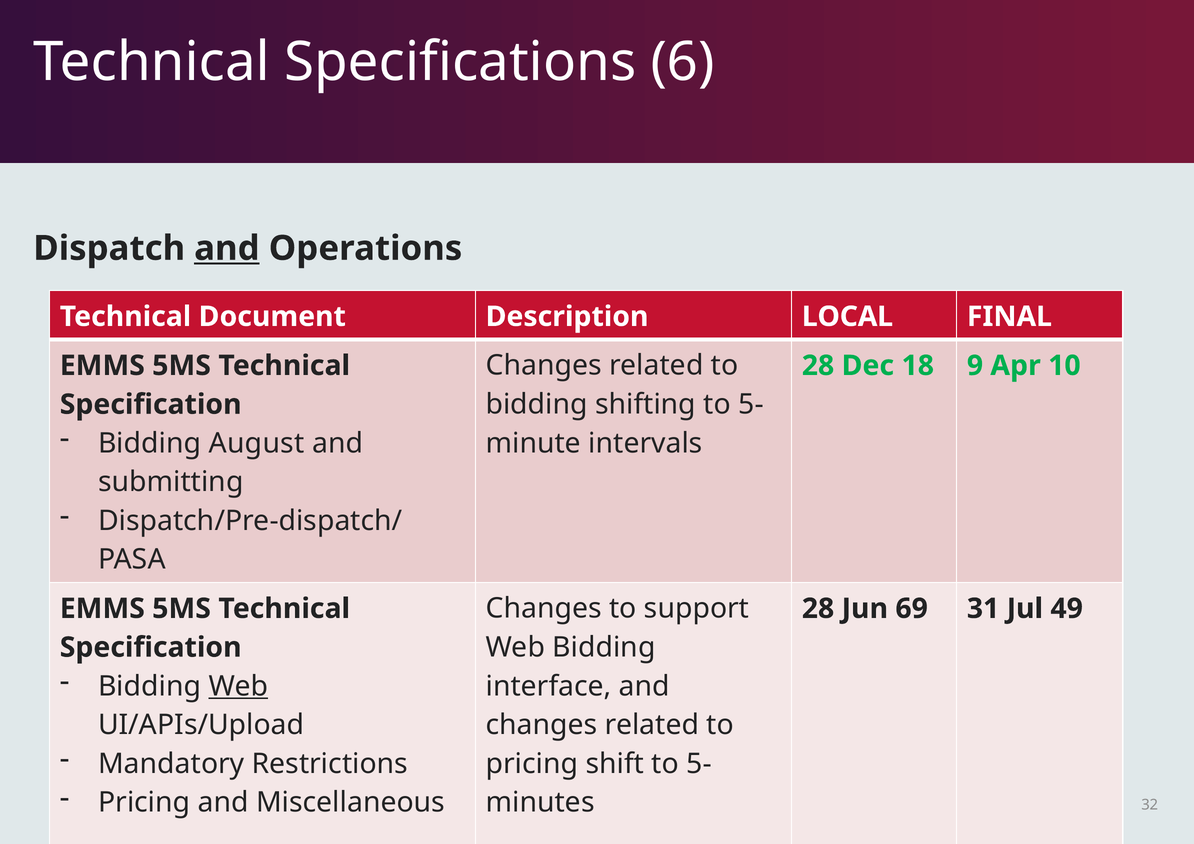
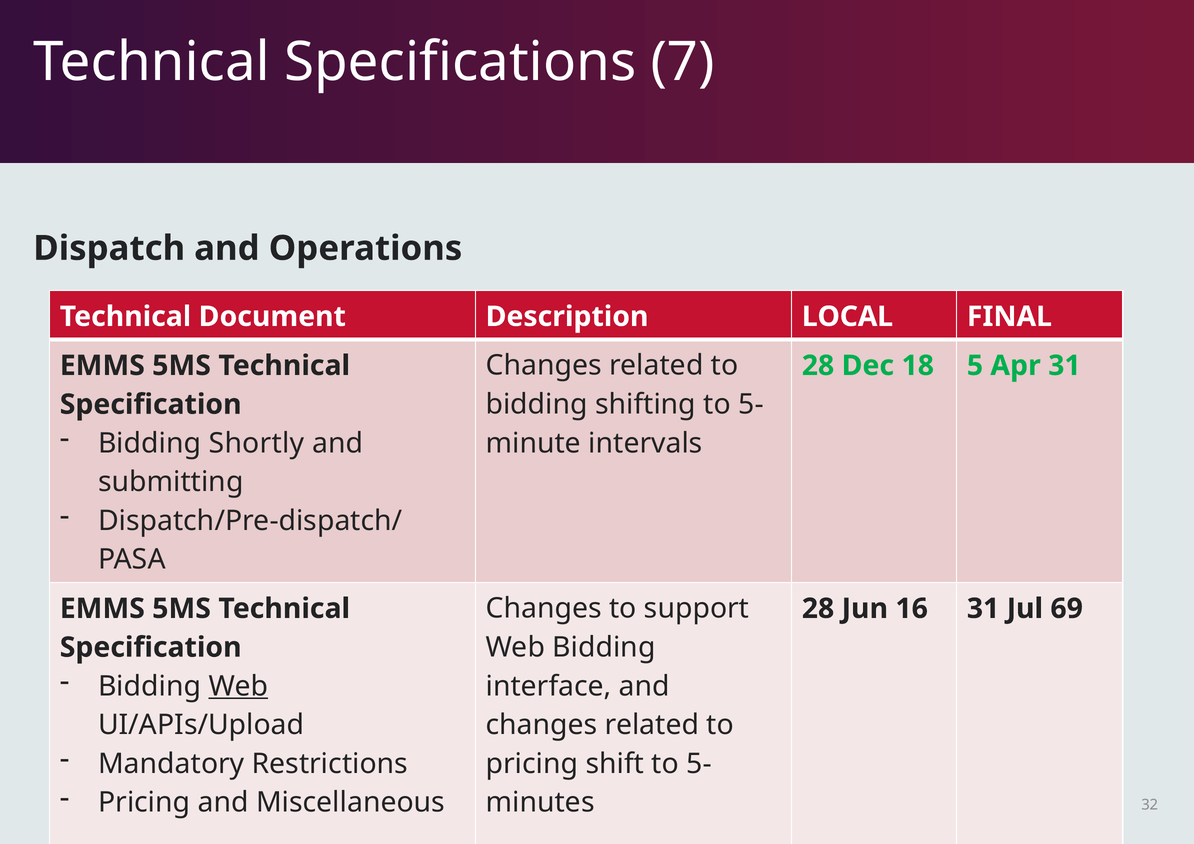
6: 6 -> 7 (683, 62)
and underline: present -> none (227, 248)
9: 9 -> 5 (975, 366)
Apr 10: 10 -> 31 (1064, 366)
August: August -> Shortly (257, 443)
69: 69 -> 16 (912, 609)
49: 49 -> 69 (1067, 609)
